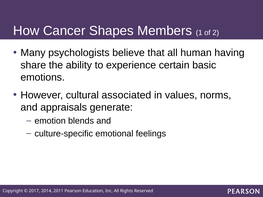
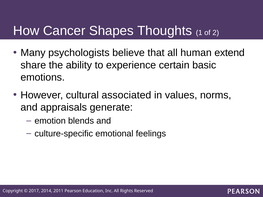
Members: Members -> Thoughts (165, 31)
having: having -> extend (230, 53)
